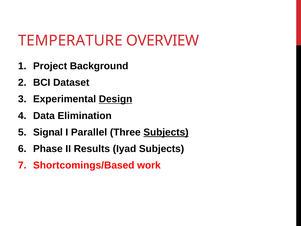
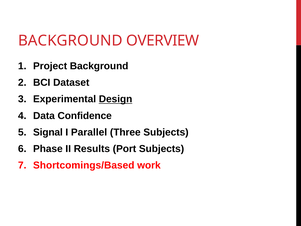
TEMPERATURE: TEMPERATURE -> BACKGROUND (70, 41)
Elimination: Elimination -> Confidence (85, 116)
Subjects underline: present -> none (166, 132)
Iyad: Iyad -> Port (124, 149)
